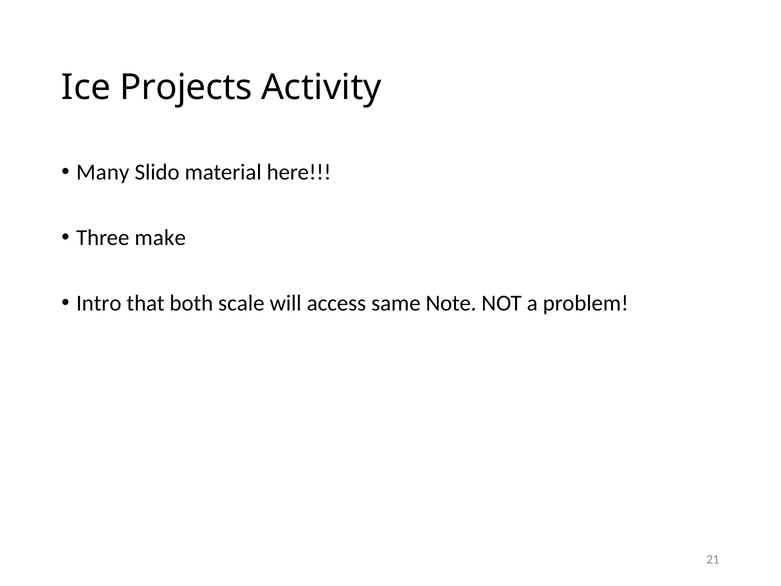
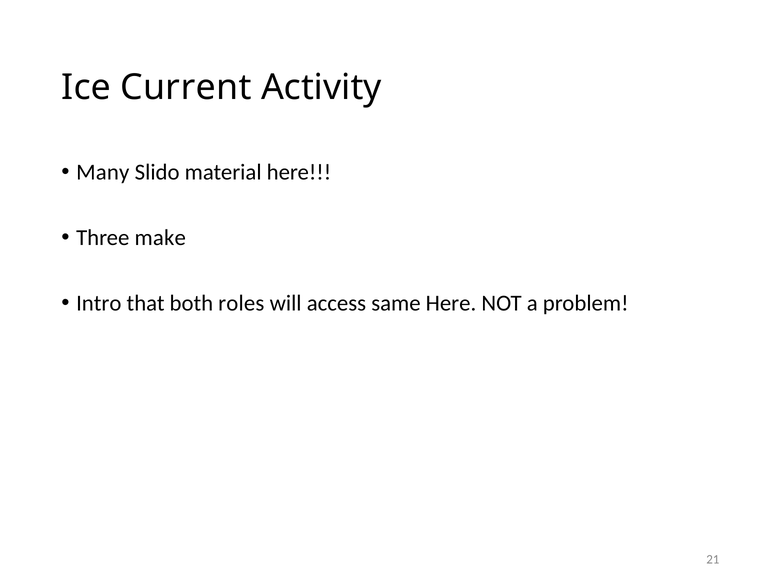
Projects: Projects -> Current (186, 88)
scale: scale -> roles (241, 303)
same Note: Note -> Here (451, 303)
